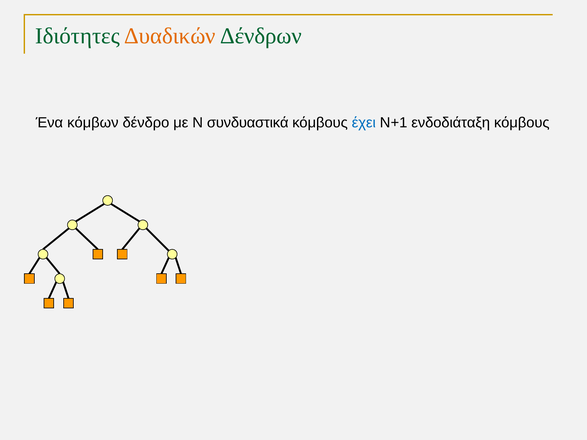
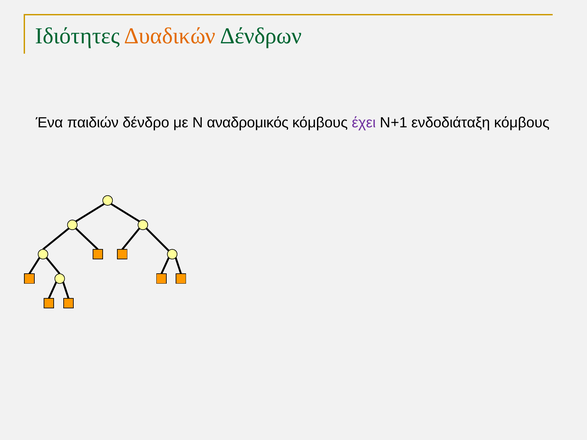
κόμβων: κόμβων -> παιδιών (93, 123)
συνδυαστικά: συνδυαστικά -> αναδρομικός (248, 123)
έχει colour: blue -> purple (364, 123)
